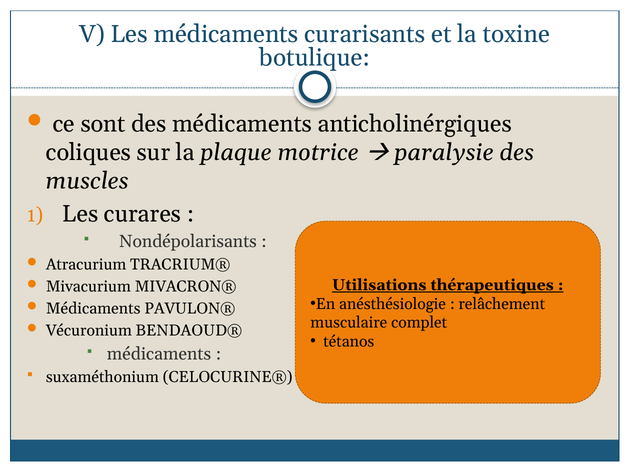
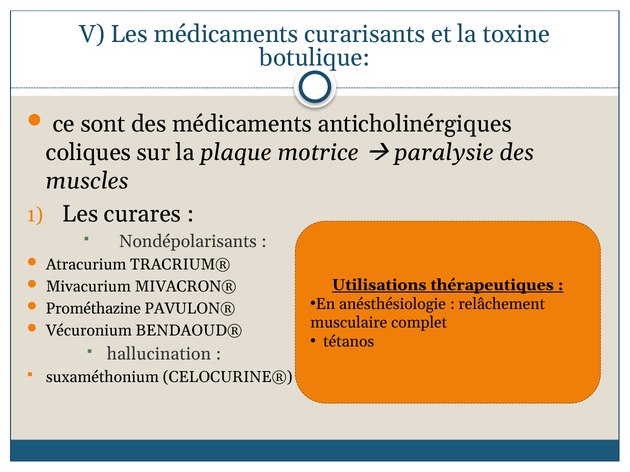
Médicaments: Médicaments -> Prométhazine (93, 309)
médicaments: médicaments -> hallucination (159, 355)
